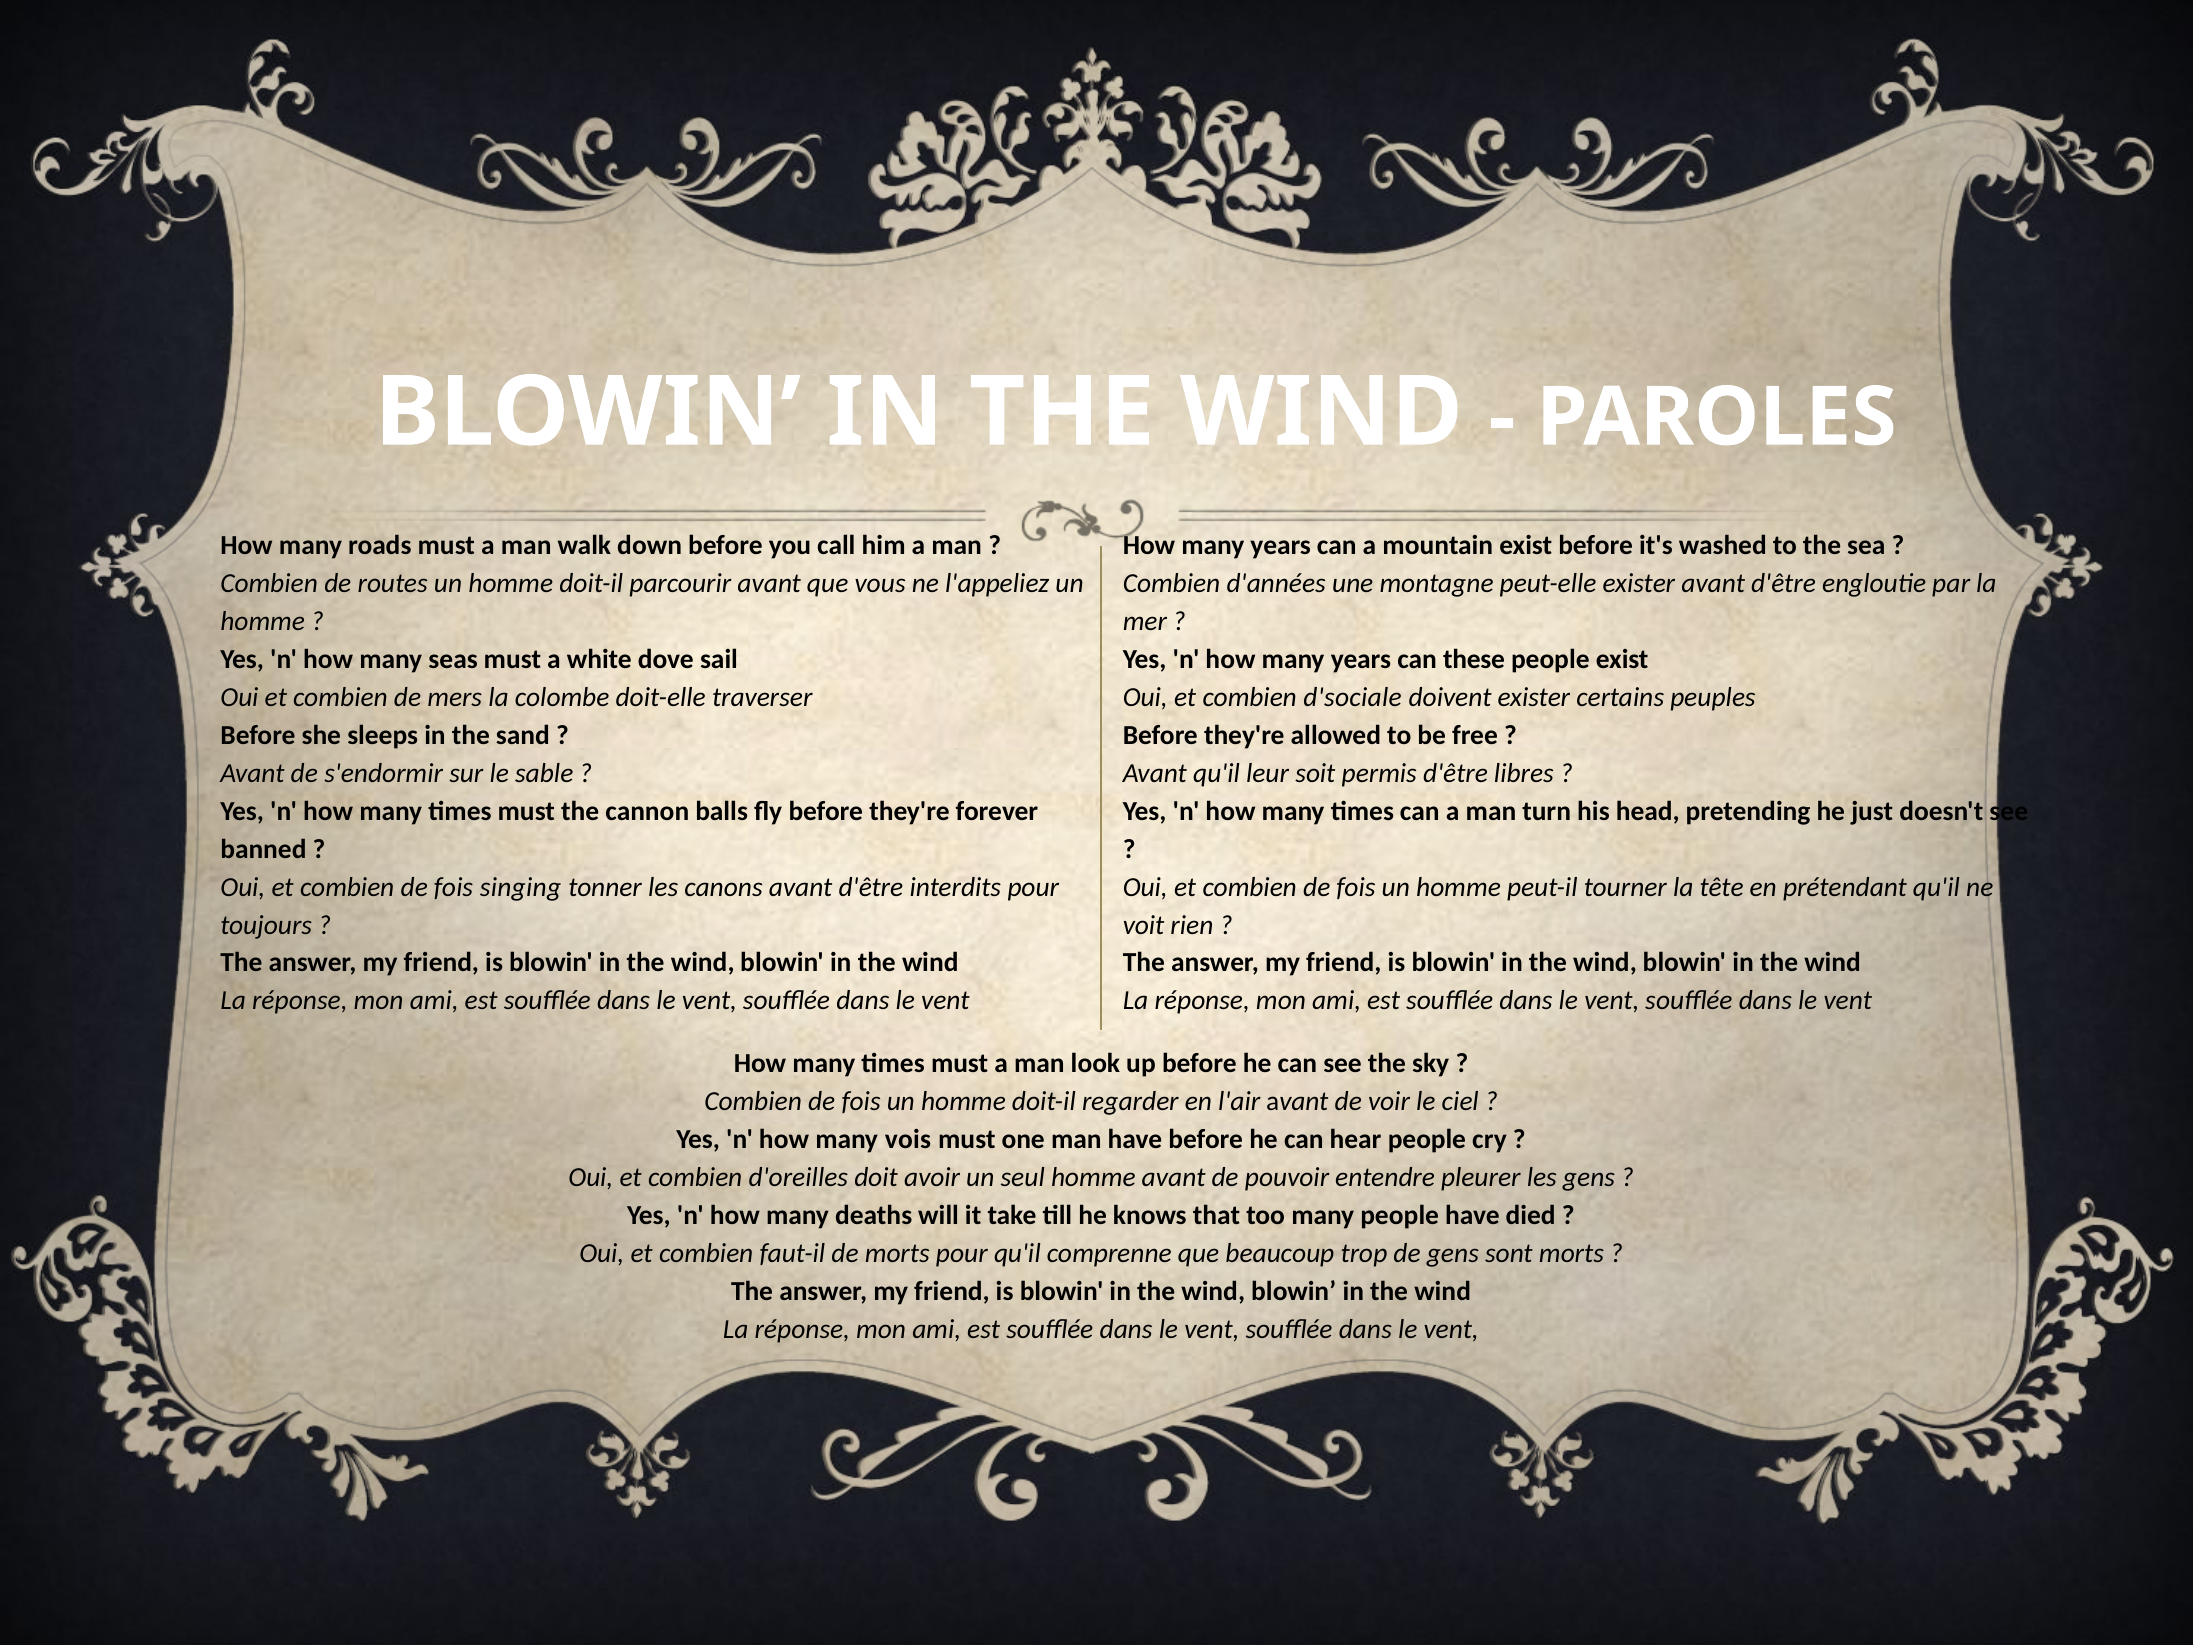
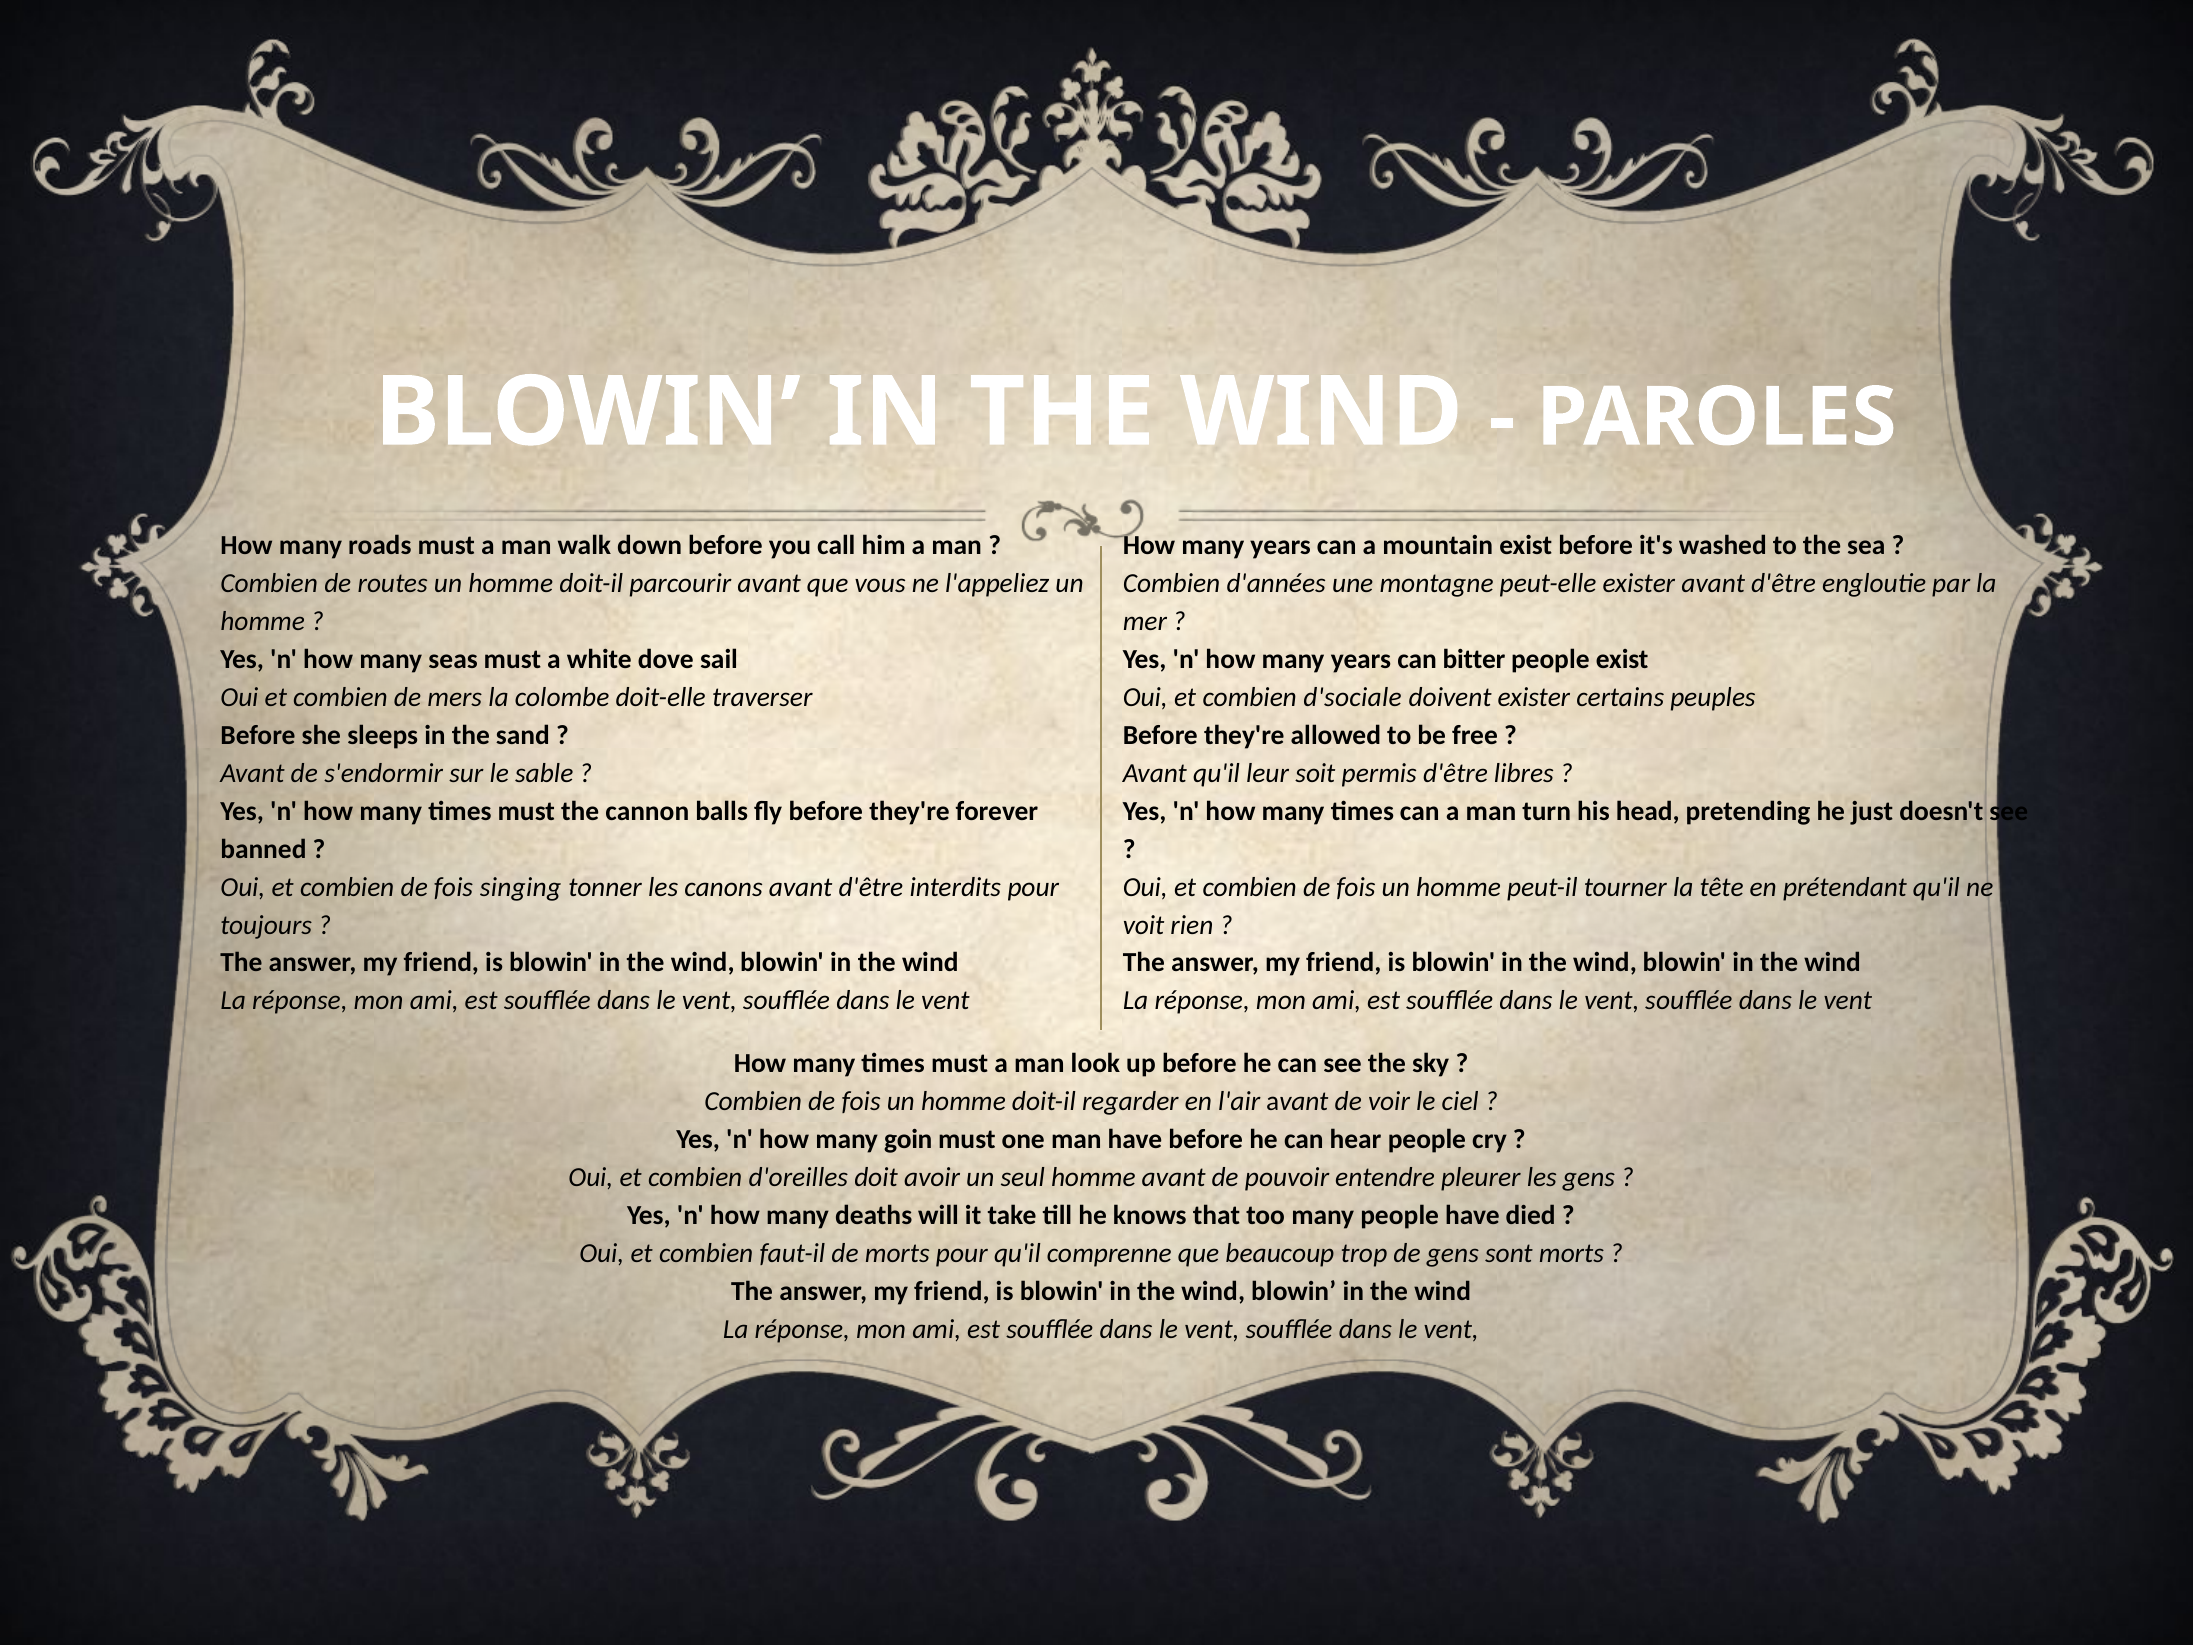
these: these -> bitter (1474, 660)
vois: vois -> goin (908, 1140)
